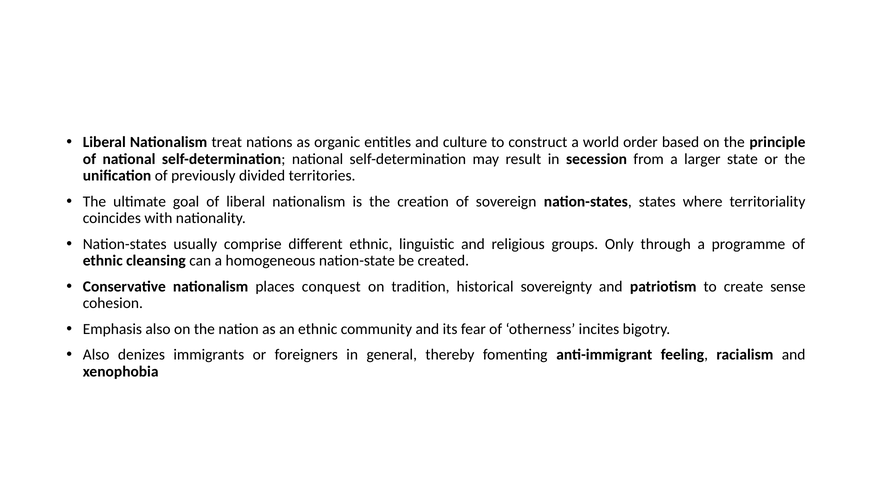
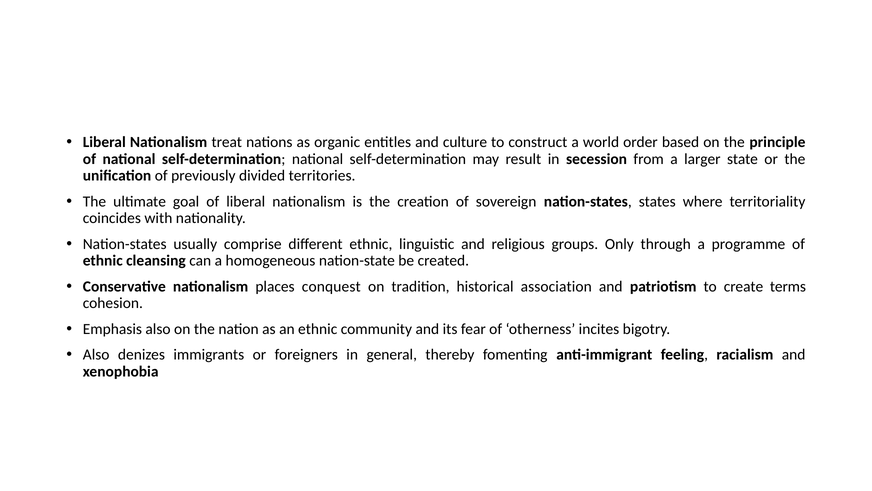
sovereignty: sovereignty -> association (556, 286)
sense: sense -> terms (788, 286)
